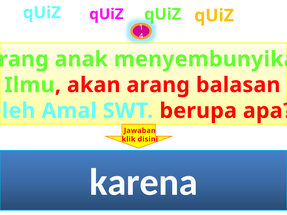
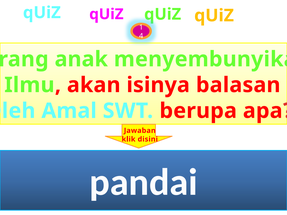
arang: arang -> isinya (158, 85)
karena: karena -> pandai (143, 182)
